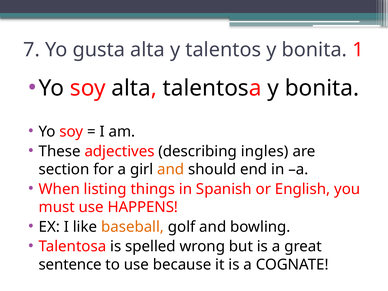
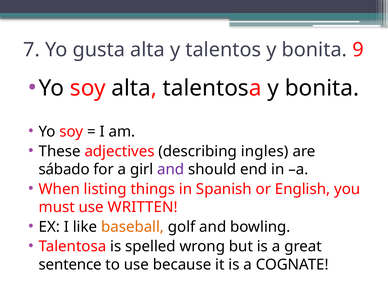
1: 1 -> 9 (358, 50)
section: section -> sábado (64, 169)
and colour: orange -> purple (171, 169)
HAPPENS: HAPPENS -> WRITTEN (143, 207)
